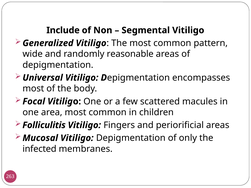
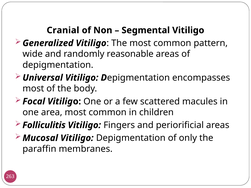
Include: Include -> Cranial (63, 30)
infected: infected -> paraffin (39, 149)
